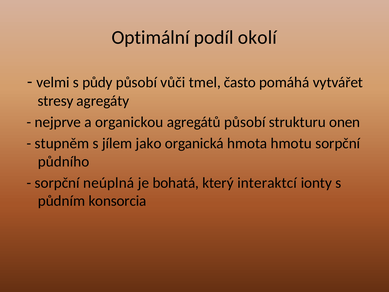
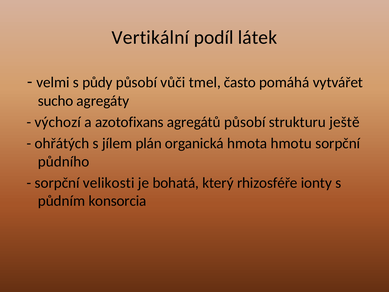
Optimální: Optimální -> Vertikální (150, 37)
okolí: okolí -> látek (257, 37)
stresy: stresy -> sucho (56, 101)
nejprve: nejprve -> výchozí (58, 122)
organickou: organickou -> azotofixans (129, 122)
onen: onen -> ještě (345, 122)
stupněm: stupněm -> ohřátých (62, 143)
jako: jako -> plán (149, 143)
neúplná: neúplná -> velikosti (109, 183)
interaktcí: interaktcí -> rhizosféře (267, 183)
